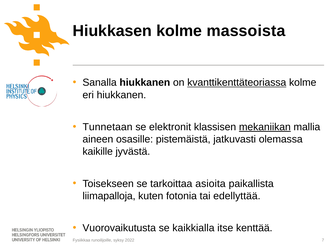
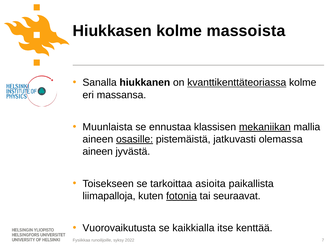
eri hiukkanen: hiukkanen -> massansa (121, 95)
Tunnetaan: Tunnetaan -> Muunlaista (108, 127)
elektronit: elektronit -> ennustaa (170, 127)
osasille underline: none -> present (135, 139)
kaikille: kaikille -> aineen (98, 152)
fotonia underline: none -> present (182, 196)
edellyttää: edellyttää -> seuraavat (237, 196)
